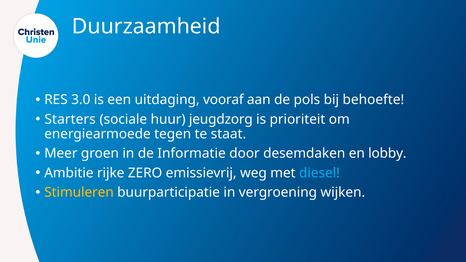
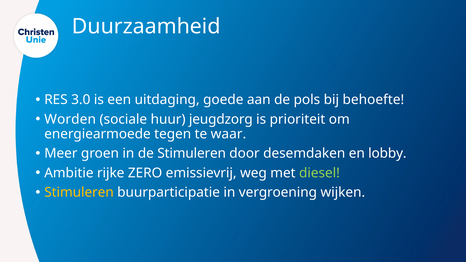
vooraf: vooraf -> goede (223, 100)
Starters: Starters -> Worden (70, 119)
staat: staat -> waar (228, 134)
de Informatie: Informatie -> Stimuleren (192, 154)
diesel colour: light blue -> light green (319, 173)
